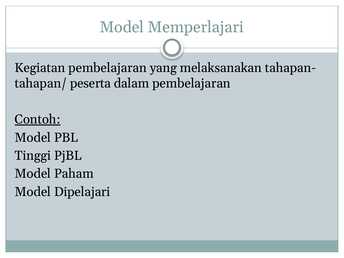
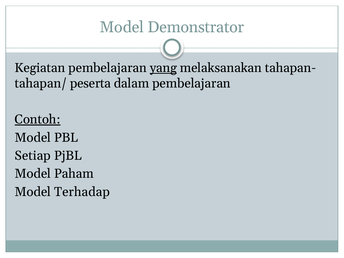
Memperlajari: Memperlajari -> Demonstrator (196, 27)
yang underline: none -> present (163, 68)
Tinggi: Tinggi -> Setiap (33, 156)
Dipelajari: Dipelajari -> Terhadap (82, 192)
